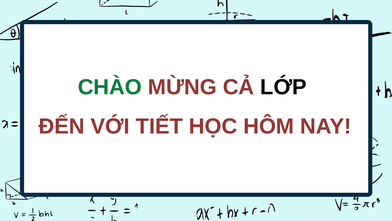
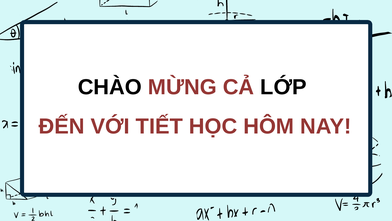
CHÀO colour: green -> black (110, 87)
